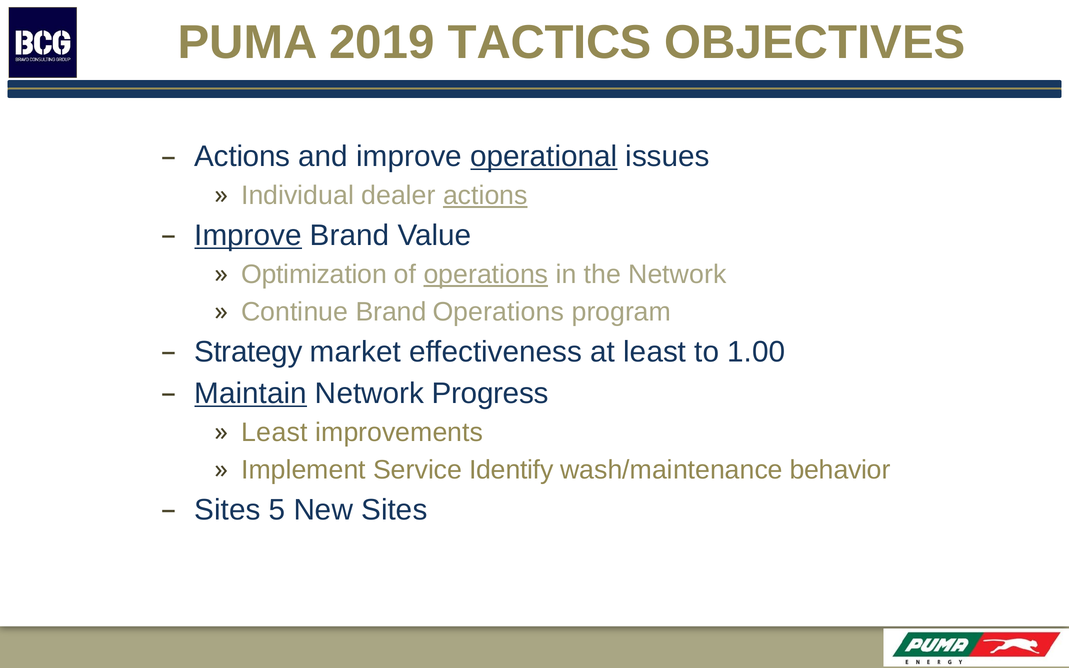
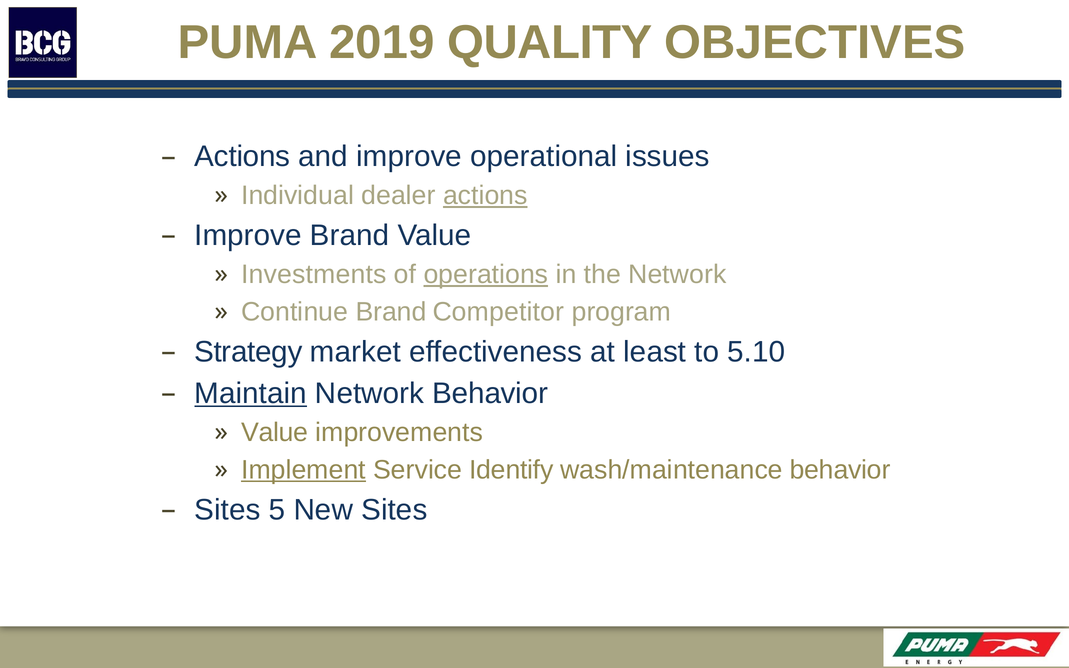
TACTICS: TACTICS -> QUALITY (550, 43)
operational underline: present -> none (544, 157)
Improve underline: present -> none (248, 236)
Optimization: Optimization -> Investments (314, 275)
Brand Operations: Operations -> Competitor (498, 312)
1.00: 1.00 -> 5.10 (756, 352)
Network Progress: Progress -> Behavior (490, 394)
Least: Least -> Value (275, 433)
Implement underline: none -> present (303, 470)
